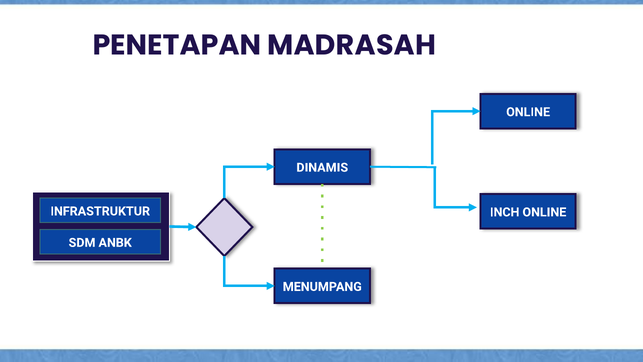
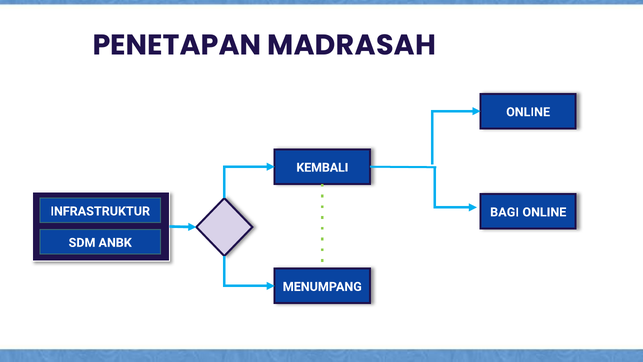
DINAMIS: DINAMIS -> KEMBALI (322, 167)
INCH: INCH -> BAGI (505, 212)
